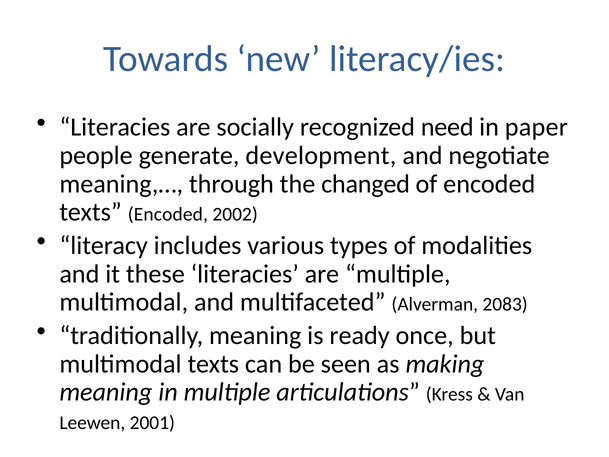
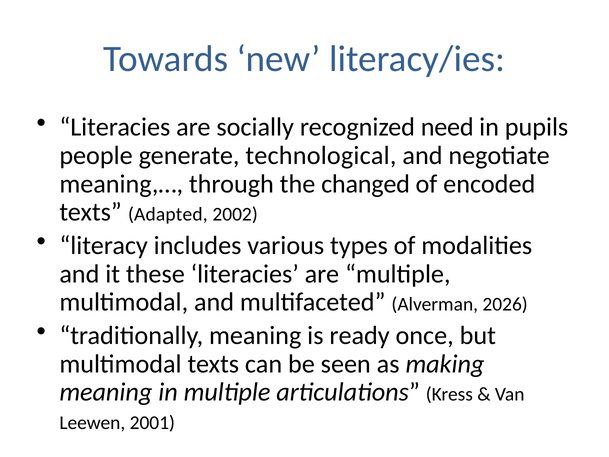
paper: paper -> pupils (537, 127)
development: development -> technological (321, 156)
texts Encoded: Encoded -> Adapted (168, 214)
2083: 2083 -> 2026 (505, 304)
